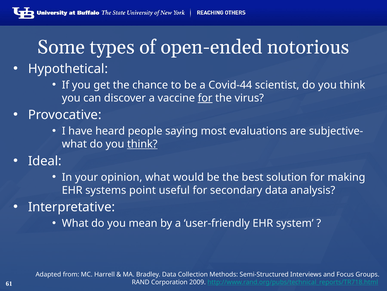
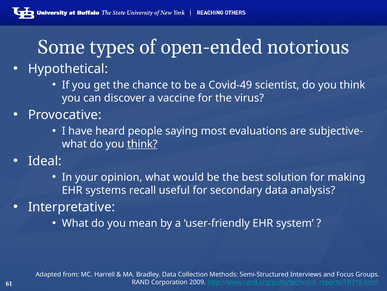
Covid-44: Covid-44 -> Covid-49 (230, 85)
for underline: present -> none (205, 98)
point: point -> recall (143, 190)
